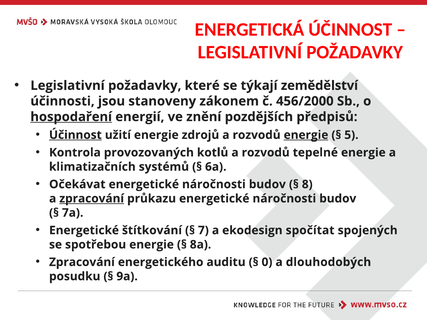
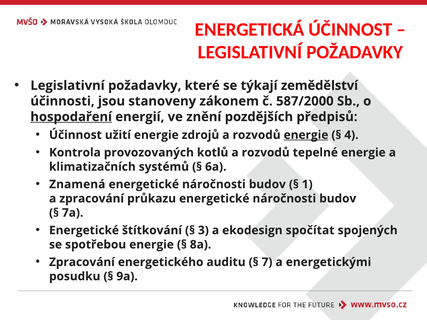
456/2000: 456/2000 -> 587/2000 (305, 101)
Účinnost underline: present -> none (75, 135)
5: 5 -> 4 (351, 135)
Očekávat: Očekávat -> Znamená (77, 184)
8: 8 -> 1 (307, 184)
zpracování underline: present -> none (92, 199)
7: 7 -> 3 (203, 231)
0: 0 -> 7 (267, 262)
dlouhodobých: dlouhodobých -> energetickými (329, 262)
